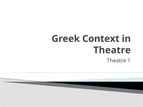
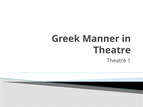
Context: Context -> Manner (101, 39)
